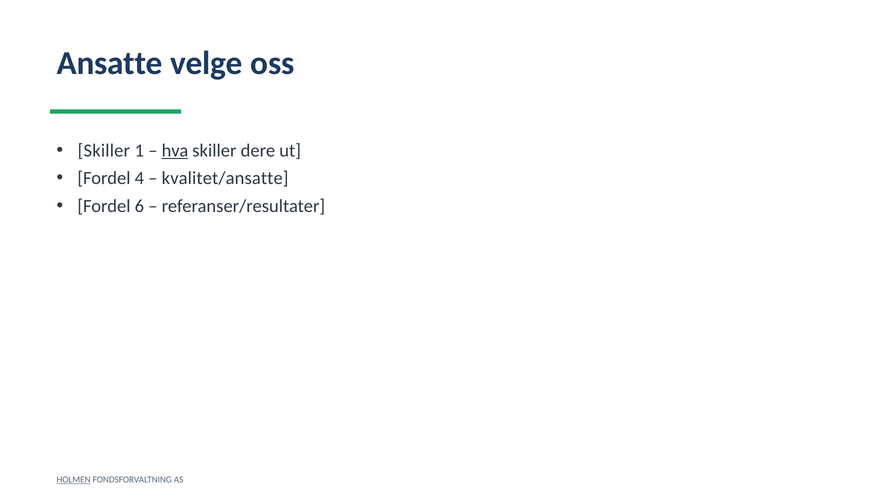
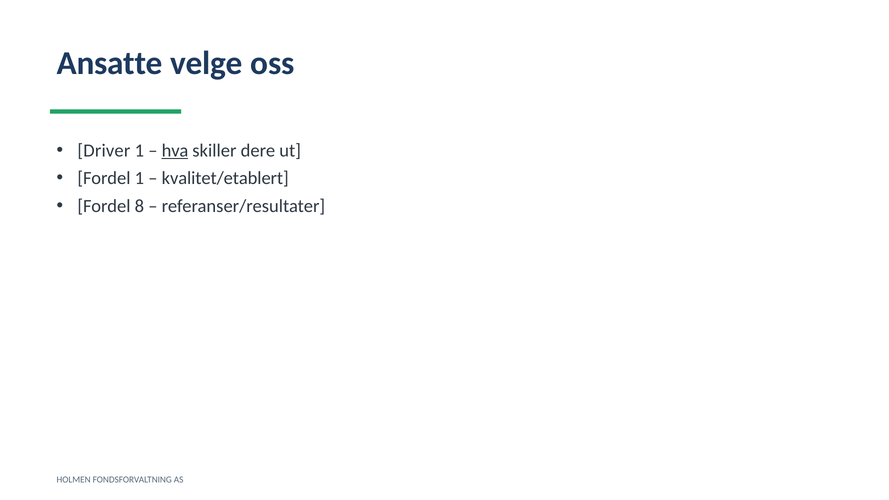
Skiller: Skiller -> Driver (104, 151)
Fordel 4: 4 -> 1 (139, 178)
kvalitet/ansatte: kvalitet/ansatte -> kvalitet/etablert (225, 178)
6: 6 -> 8 (139, 206)
HOLMEN underline: present -> none (74, 480)
